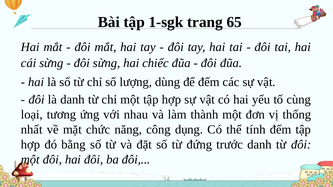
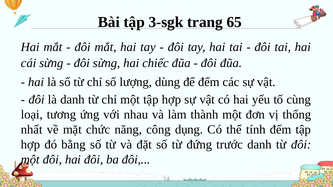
1-sgk: 1-sgk -> 3-sgk (166, 22)
